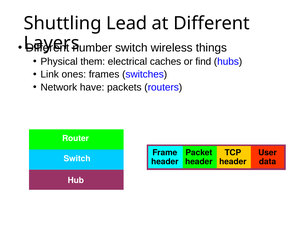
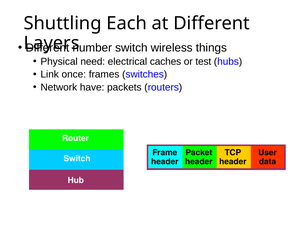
Lead: Lead -> Each (127, 23)
them: them -> need (93, 62)
find: find -> test (203, 62)
ones: ones -> once (74, 74)
